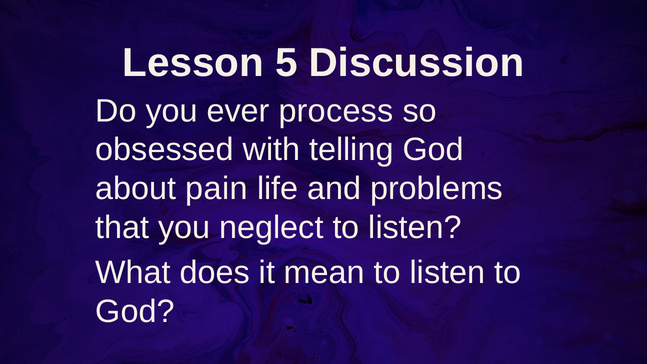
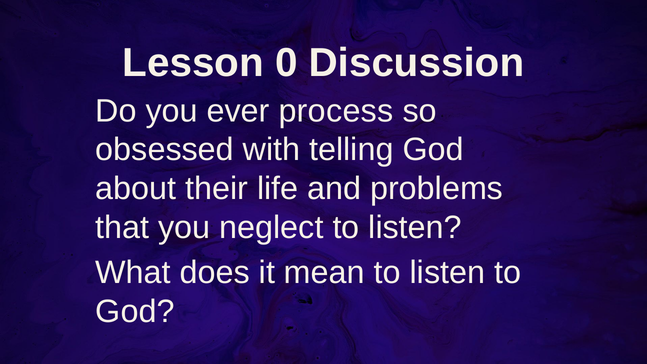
5: 5 -> 0 (286, 63)
pain: pain -> their (217, 189)
